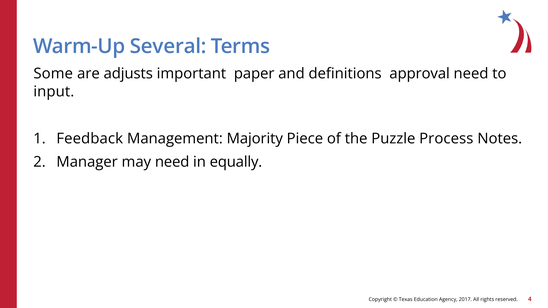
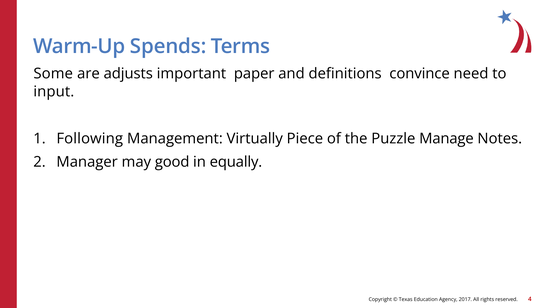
Several: Several -> Spends (168, 46)
approval: approval -> convince (420, 74)
Feedback: Feedback -> Following (90, 139)
Majority: Majority -> Virtually (255, 139)
Process: Process -> Manage (446, 139)
may need: need -> good (172, 162)
